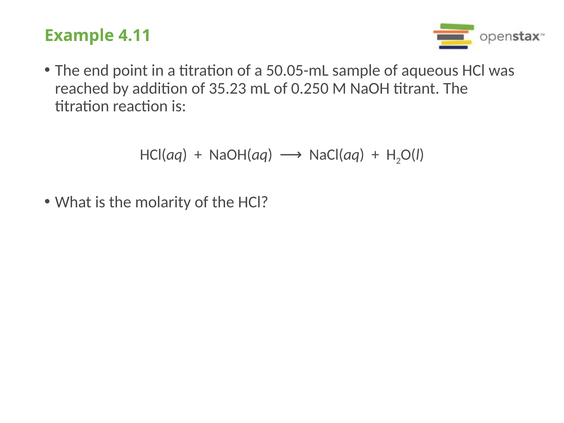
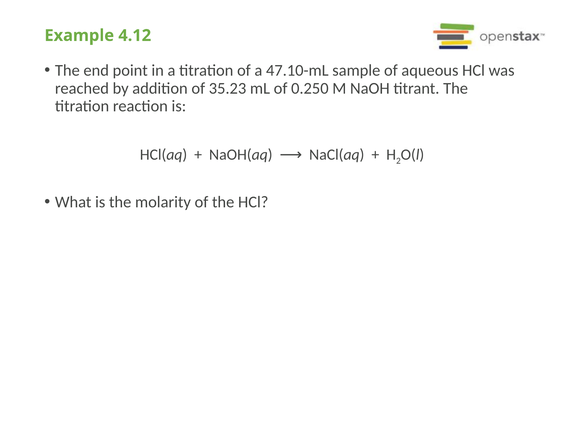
4.11: 4.11 -> 4.12 (135, 35)
50.05-mL: 50.05-mL -> 47.10-mL (297, 71)
